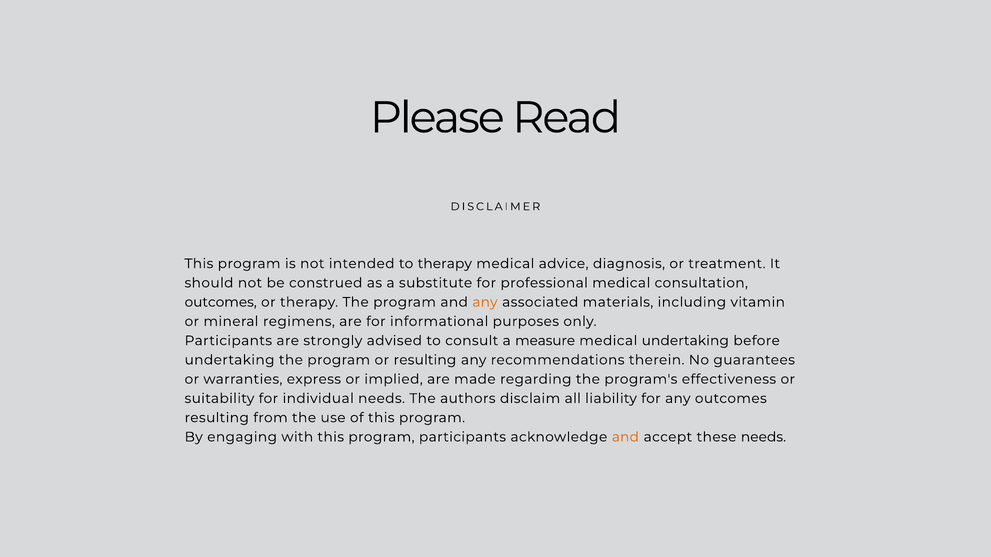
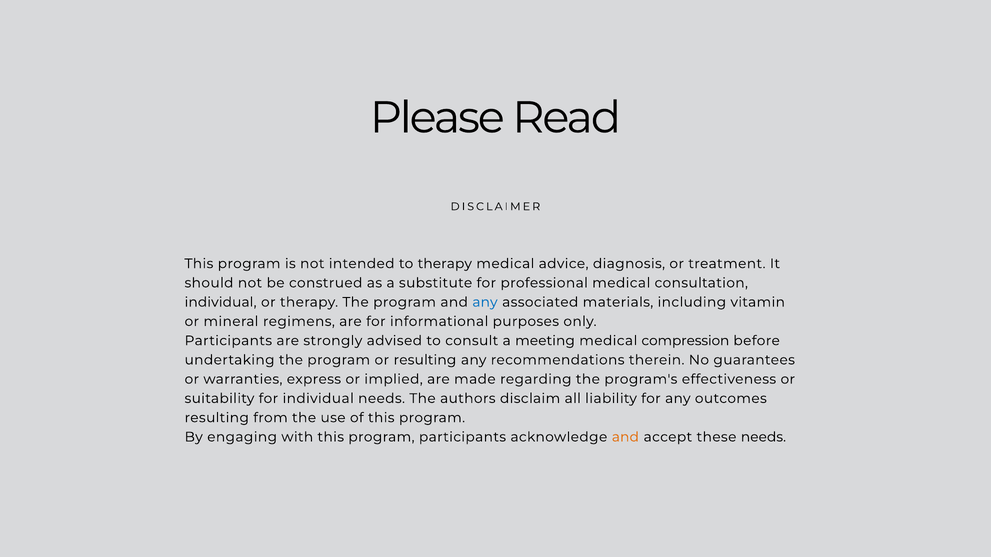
outcomes: outcomes -> individual (221, 302)
any colour: orange -> blue (485, 302)
measure: measure -> meeting (545, 341)
medical undertaking: undertaking -> compression (685, 341)
